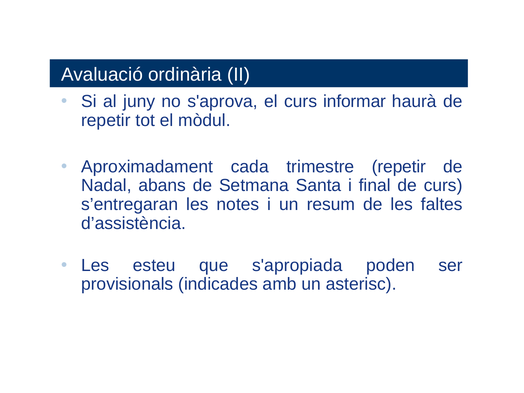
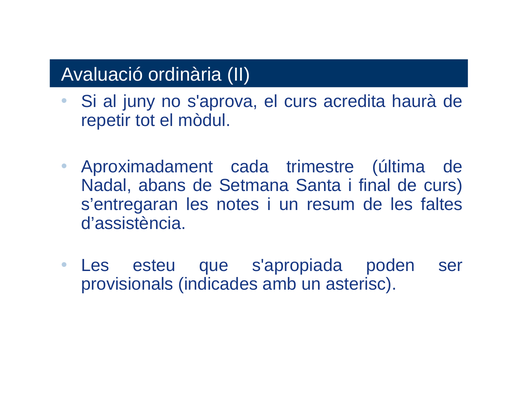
informar: informar -> acredita (355, 101)
trimestre repetir: repetir -> última (399, 167)
